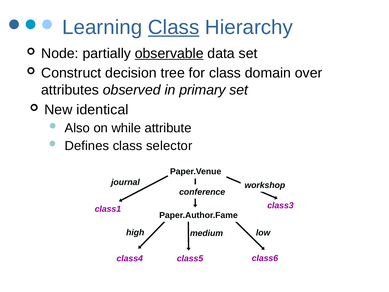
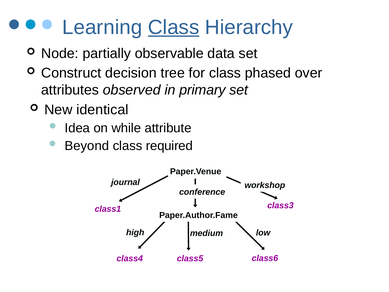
observable underline: present -> none (169, 53)
domain: domain -> phased (268, 73)
Also: Also -> Idea (77, 128)
Defines: Defines -> Beyond (87, 146)
selector: selector -> required (169, 146)
